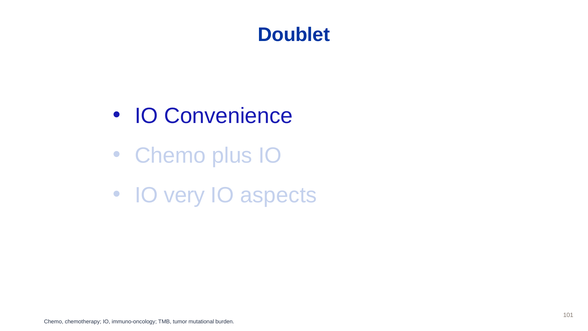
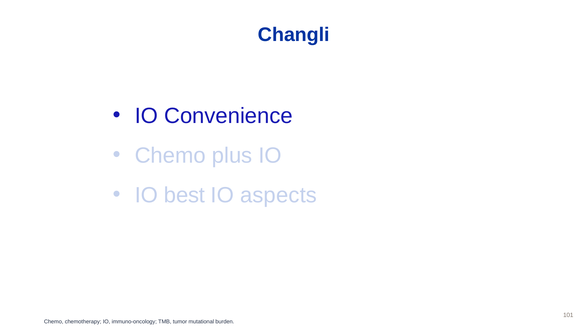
Doublet: Doublet -> Changli (294, 35)
very: very -> best (184, 195)
